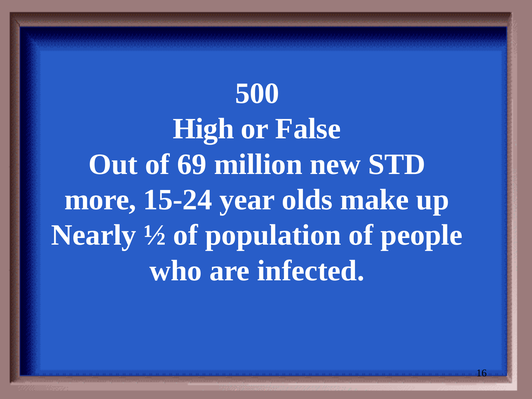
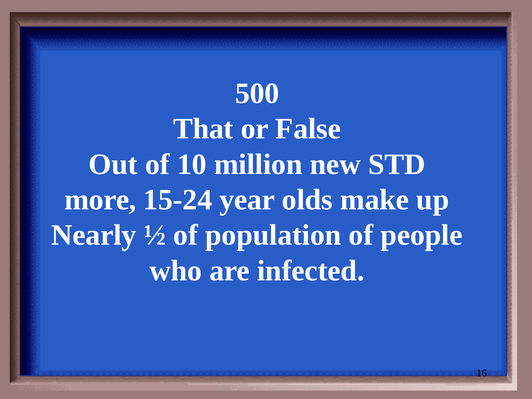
High: High -> That (203, 129)
69: 69 -> 10 (192, 164)
